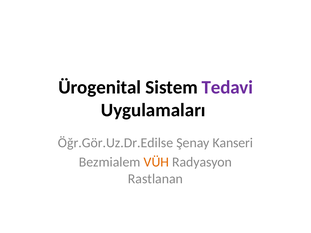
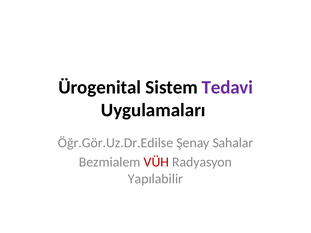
Kanseri: Kanseri -> Sahalar (233, 143)
VÜH colour: orange -> red (156, 162)
Rastlanan: Rastlanan -> Yapılabilir (155, 179)
